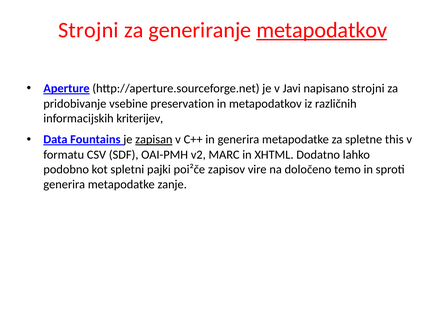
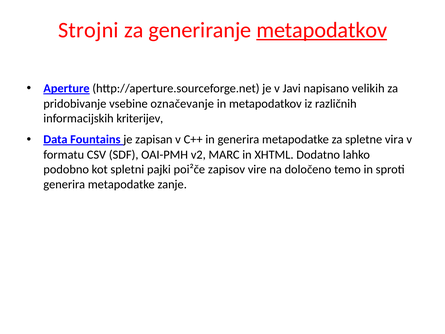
napisano strojni: strojni -> velikih (368, 88)
preservation: preservation -> označevanje (182, 104)
zapisan underline: present -> none (154, 139)
this: this -> vira (394, 139)
